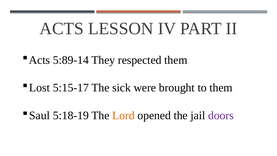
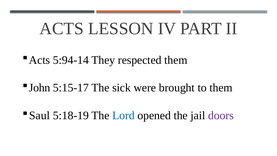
5:89-14: 5:89-14 -> 5:94-14 (71, 60)
Lost: Lost -> John (40, 88)
Lord colour: orange -> blue (123, 115)
